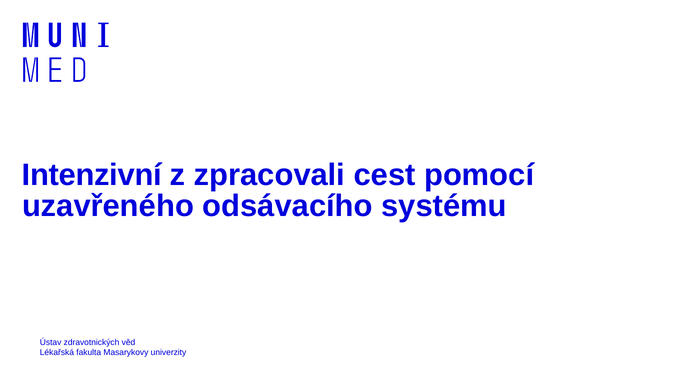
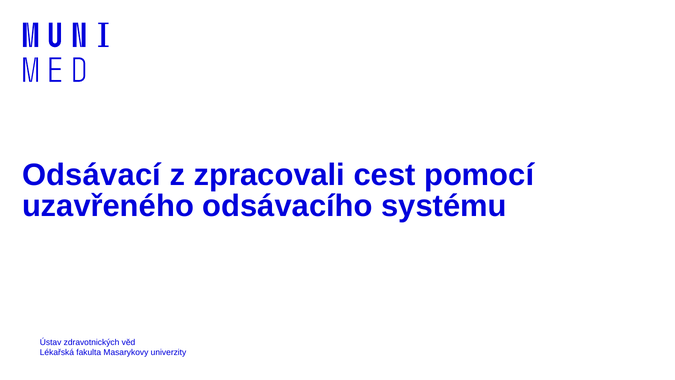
Intenzivní: Intenzivní -> Odsávací (92, 175)
